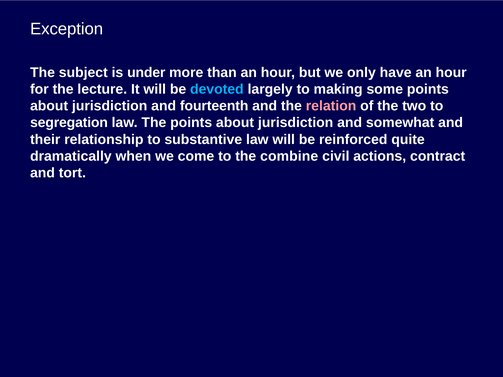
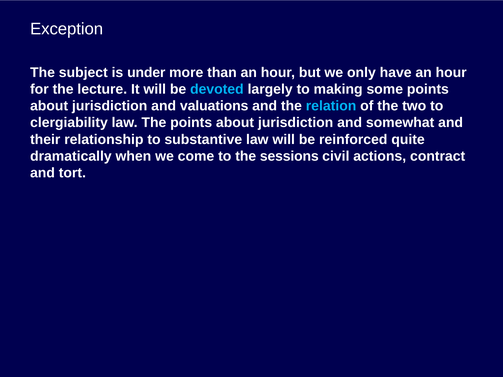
fourteenth: fourteenth -> valuations (214, 106)
relation colour: pink -> light blue (331, 106)
segregation: segregation -> clergiability (69, 123)
combine: combine -> sessions (289, 156)
